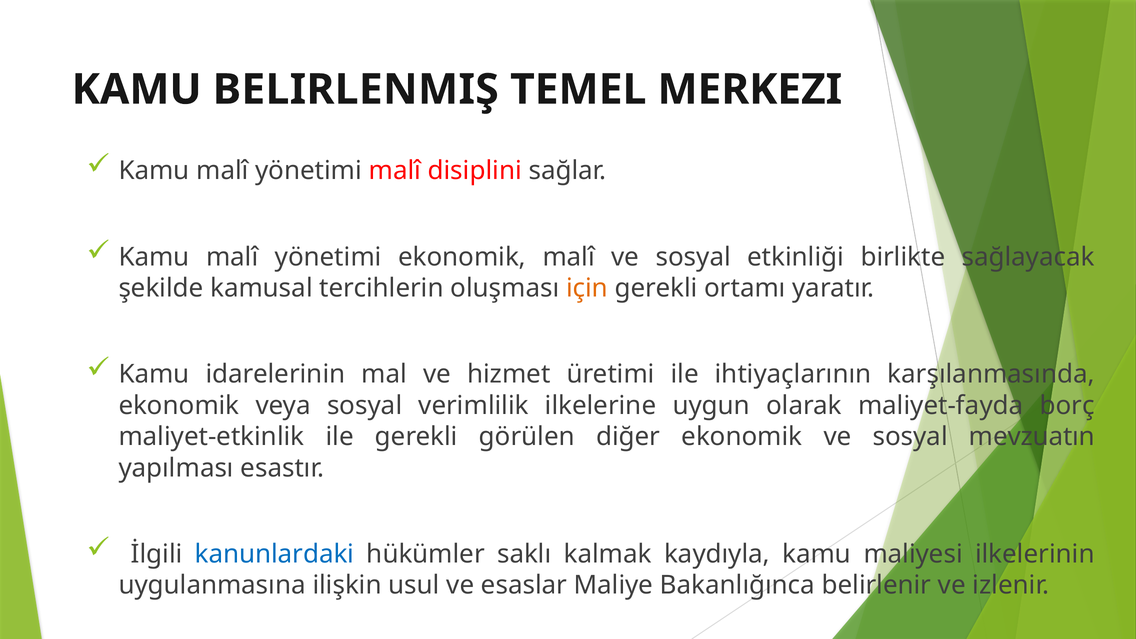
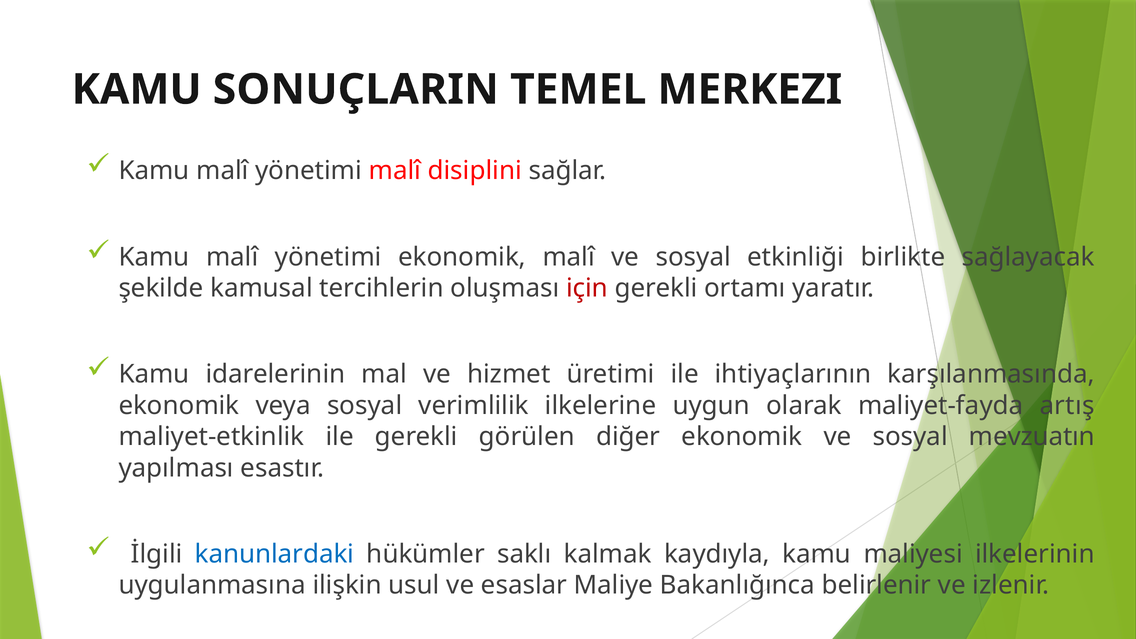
BELIRLENMIŞ: BELIRLENMIŞ -> SONUÇLARIN (356, 90)
için colour: orange -> red (587, 288)
borç: borç -> artış (1067, 406)
